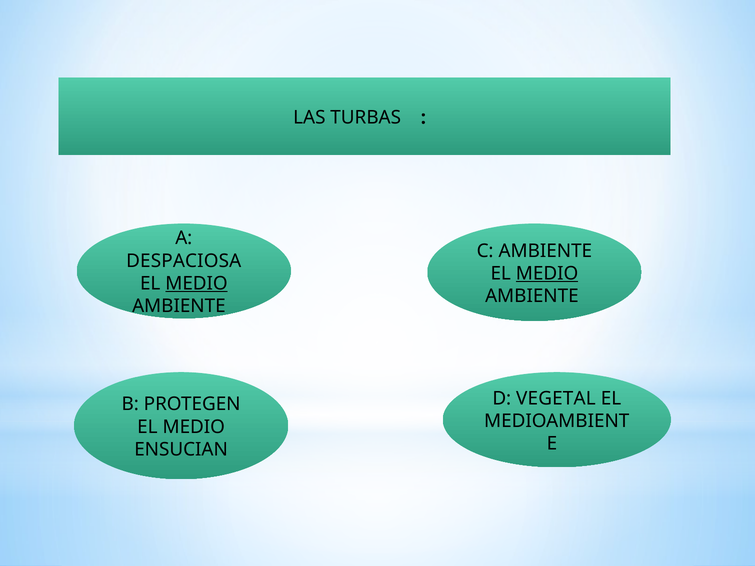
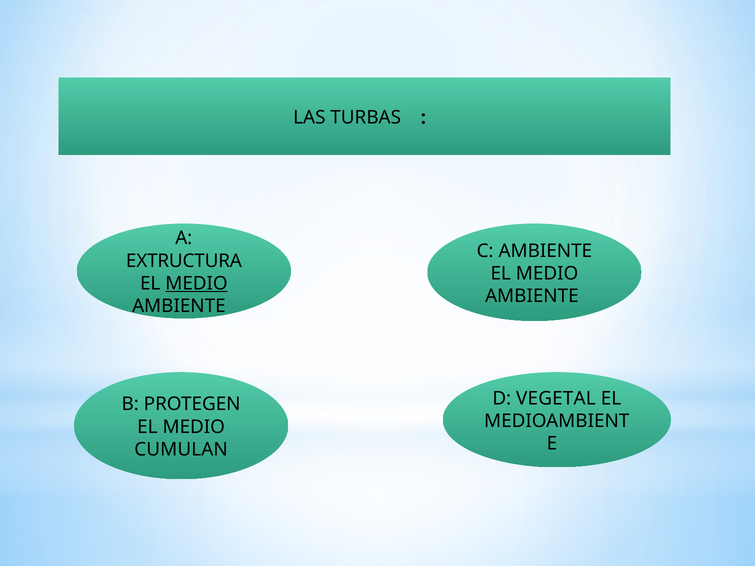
DESPACIOSA: DESPACIOSA -> EXTRUCTURA (184, 261)
MEDIO underline: present -> none (547, 274)
ENSUCIAN: ENSUCIAN -> CUMULAN (181, 450)
